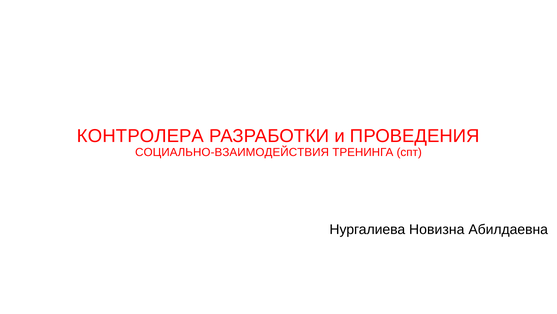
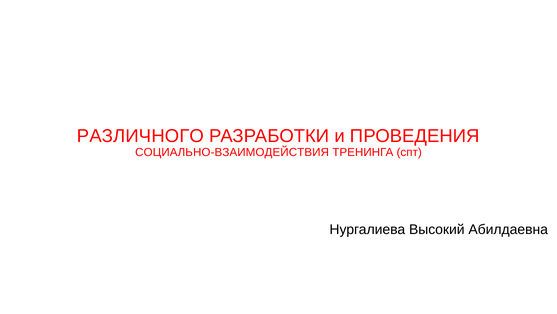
КОНТРОЛЕРА: КОНТРОЛЕРА -> РАЗЛИЧНОГО (140, 136)
Новизна: Новизна -> Высокий (437, 229)
